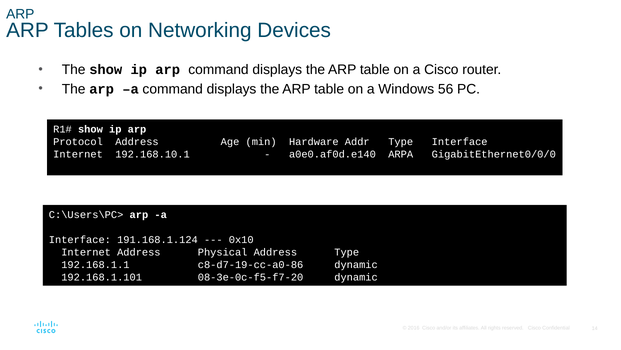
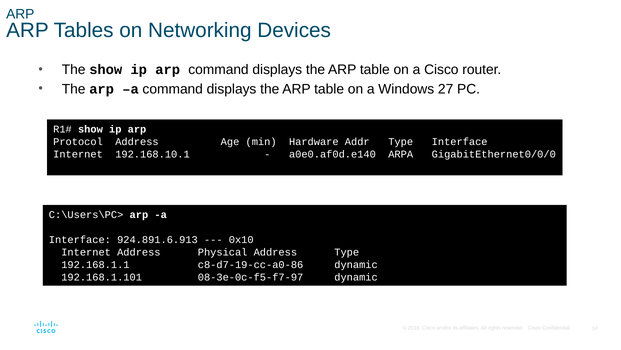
56: 56 -> 27 (446, 89)
191.168.1.124: 191.168.1.124 -> 924.891.6.913 (157, 239)
08-3e-0c-f5-f7-20: 08-3e-0c-f5-f7-20 -> 08-3e-0c-f5-f7-97 (251, 277)
